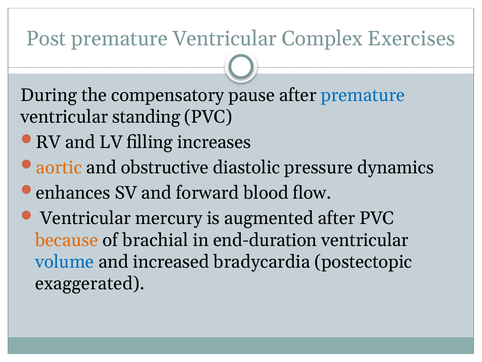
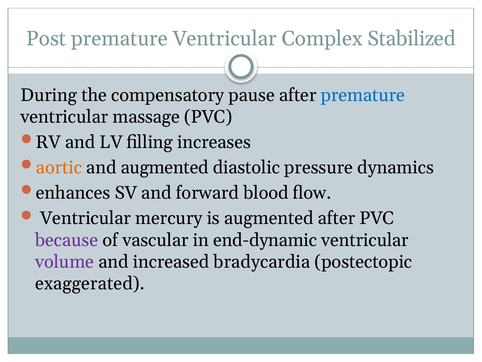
Exercises: Exercises -> Stabilized (412, 39)
standing: standing -> massage (146, 117)
and obstructive: obstructive -> augmented (165, 167)
because colour: orange -> purple (67, 240)
brachial: brachial -> vascular (155, 240)
end-duration: end-duration -> end-dynamic (265, 240)
volume colour: blue -> purple (65, 261)
